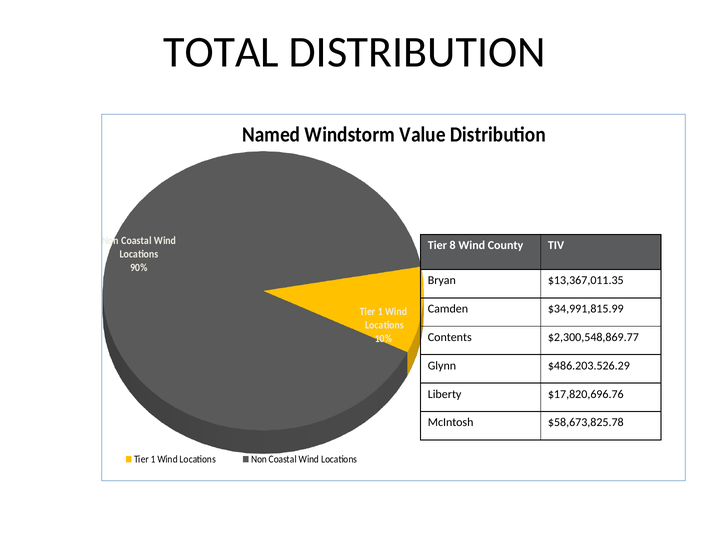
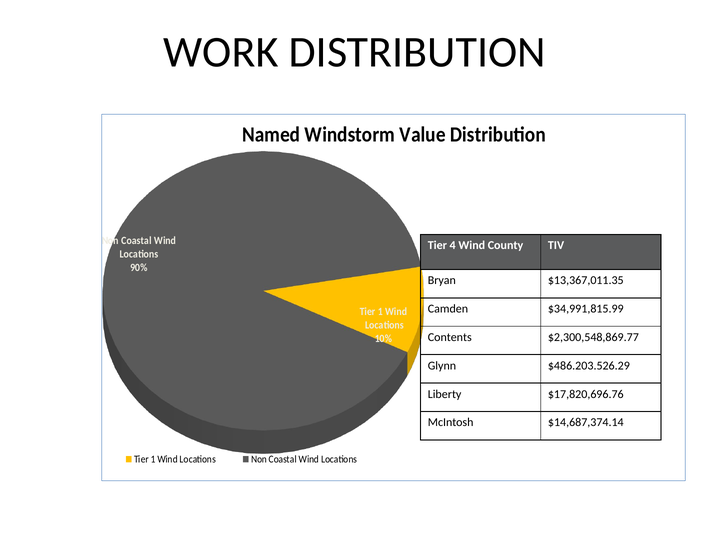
TOTAL: TOTAL -> WORK (221, 52)
8: 8 -> 4 (453, 245)
$58,673,825.78: $58,673,825.78 -> $14,687,374.14 (586, 422)
